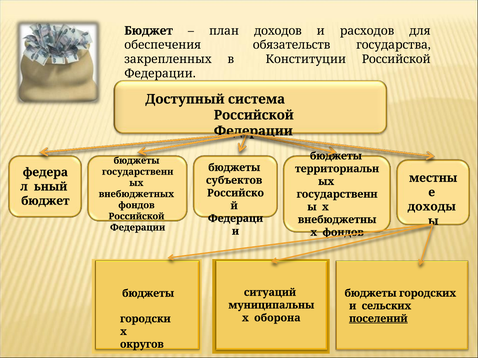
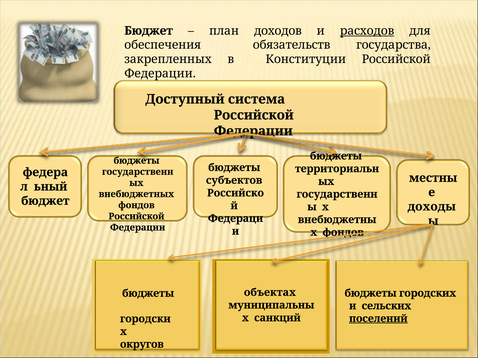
расходов underline: none -> present (367, 31)
ситуаций: ситуаций -> объектах (270, 293)
оборона: оборона -> санкций (277, 318)
